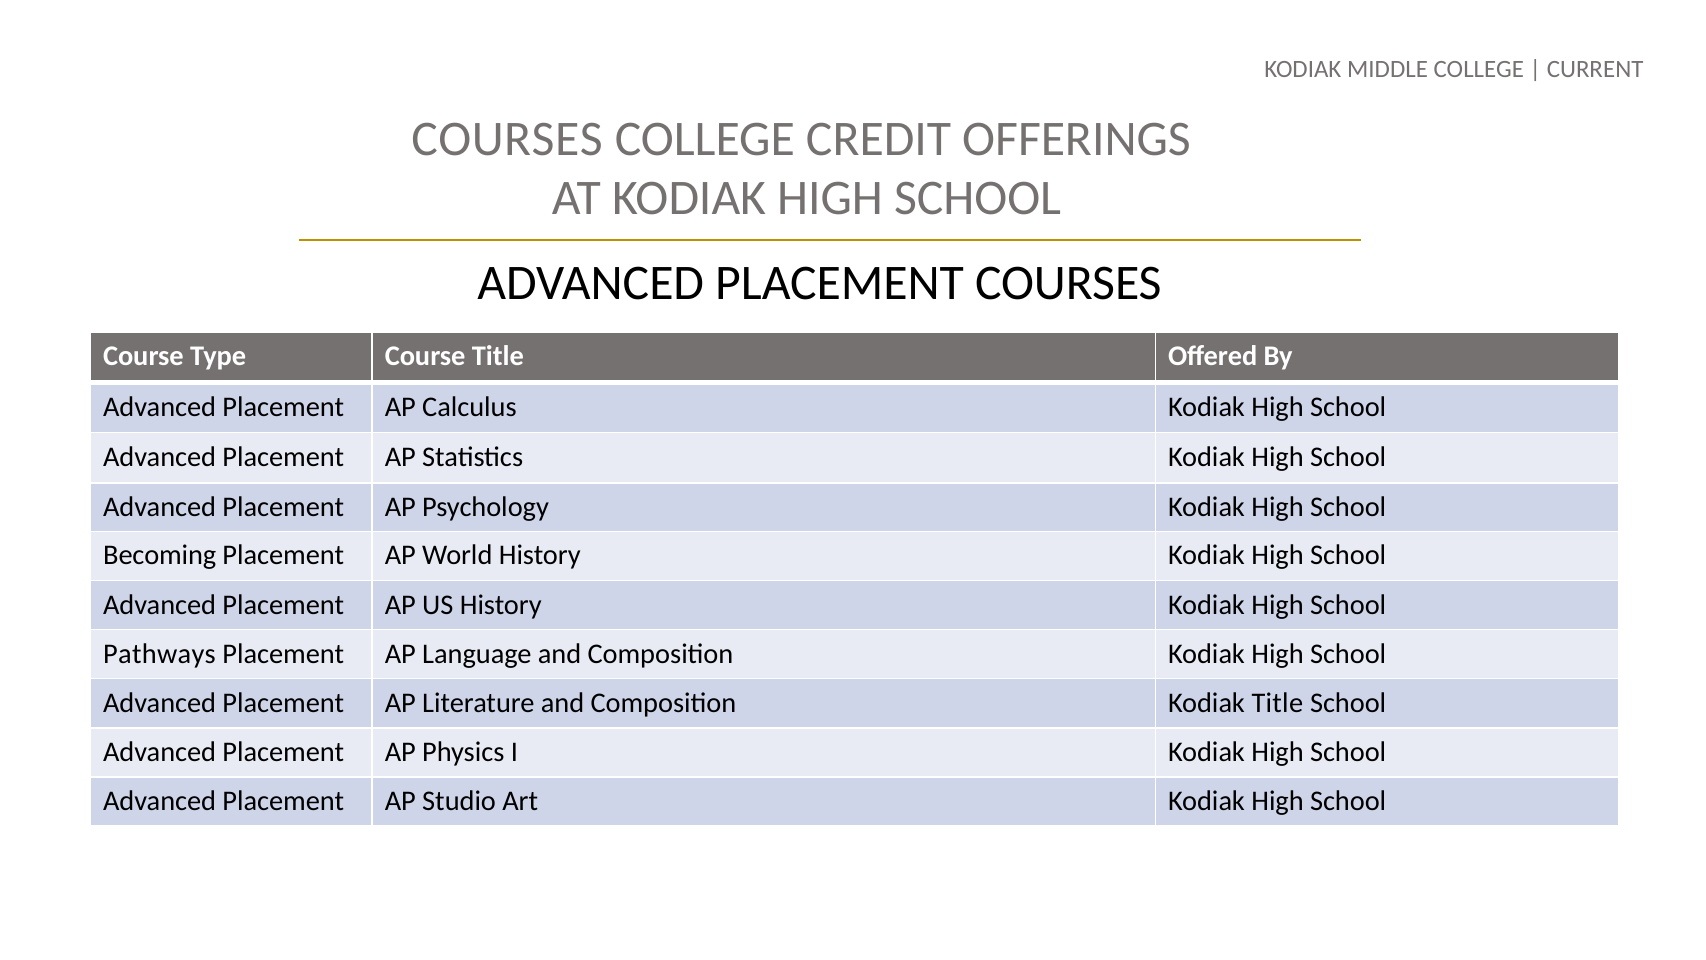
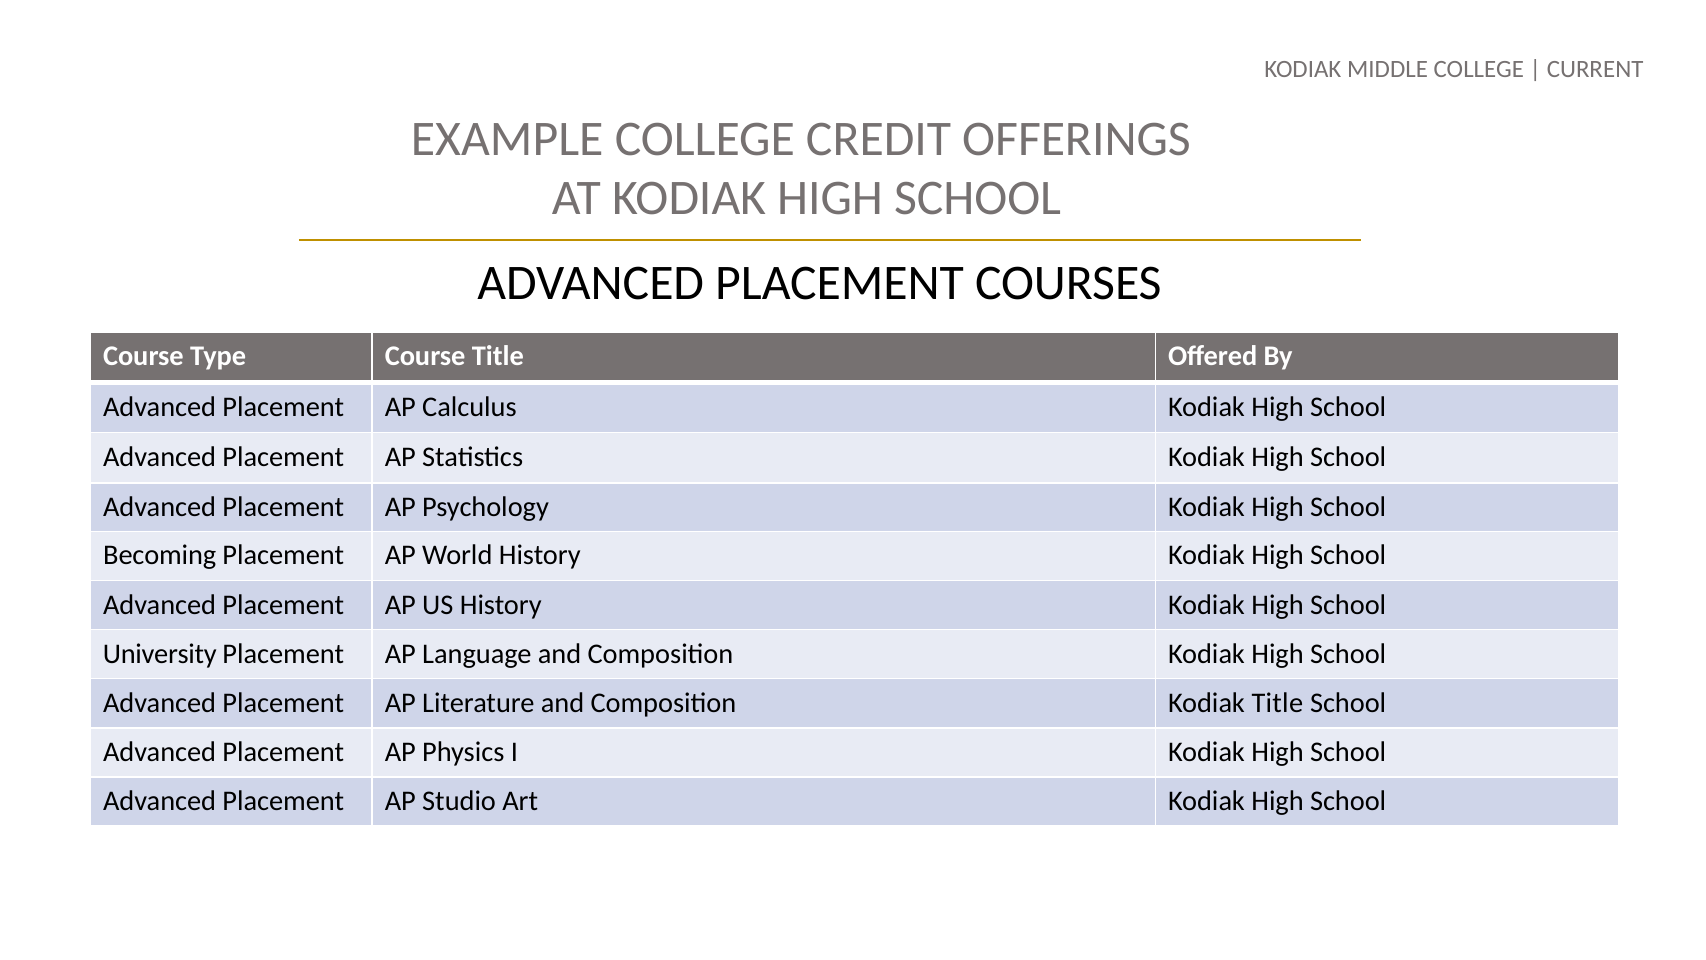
COURSES: COURSES -> EXAMPLE (507, 139)
Pathways: Pathways -> University (160, 653)
